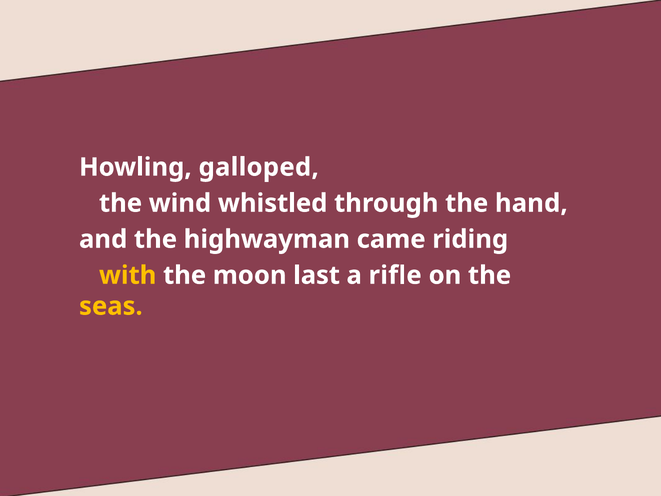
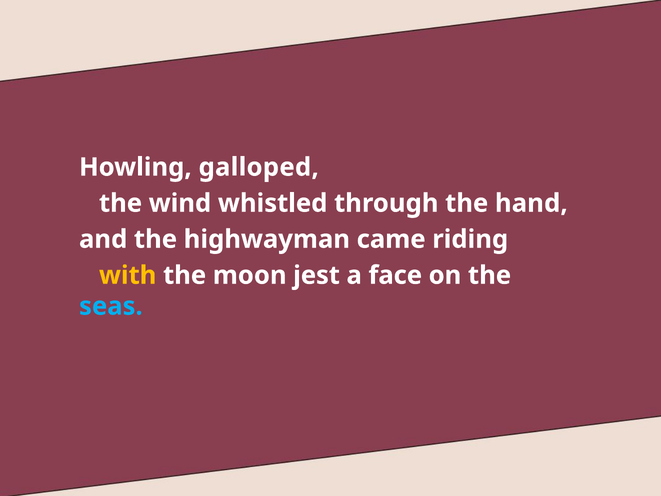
last: last -> jest (317, 275)
rifle: rifle -> face (395, 275)
seas colour: yellow -> light blue (111, 306)
